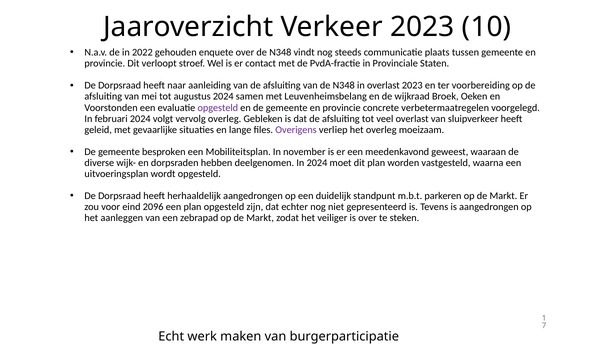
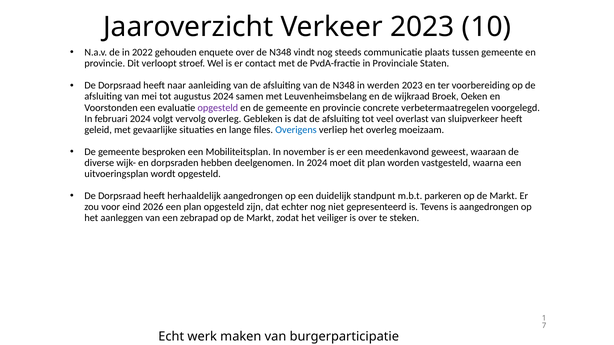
in overlast: overlast -> werden (383, 86)
Overigens colour: purple -> blue (296, 130)
2096: 2096 -> 2026 (153, 207)
